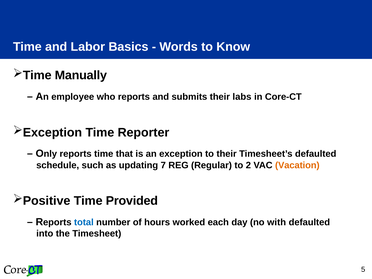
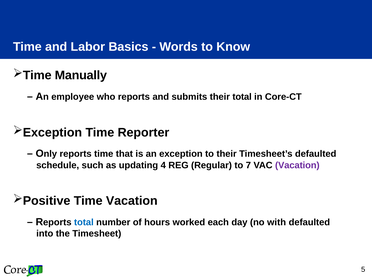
their labs: labs -> total (242, 97)
7: 7 -> 4 (163, 165)
2: 2 -> 7 (248, 165)
Vacation colour: orange -> purple (297, 165)
Time Provided: Provided -> Vacation (132, 201)
